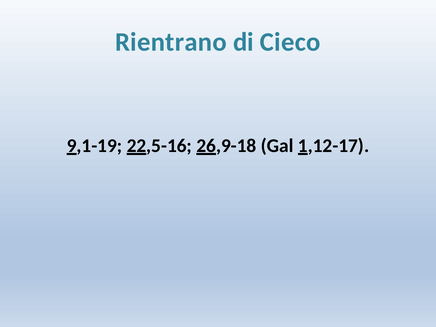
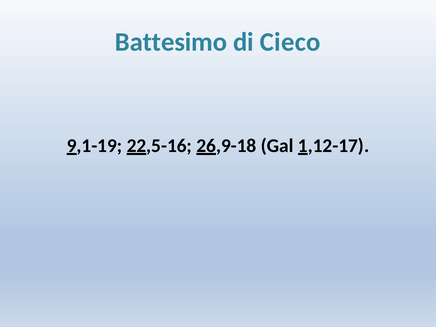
Rientrano: Rientrano -> Battesimo (171, 42)
